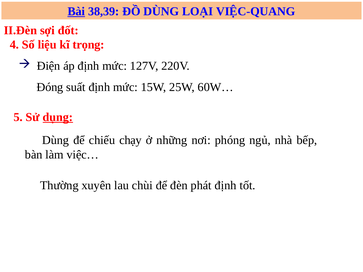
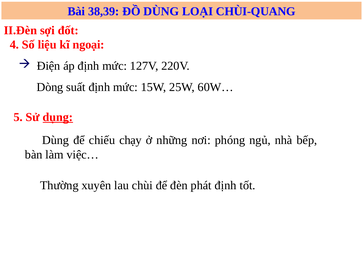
Bài underline: present -> none (76, 11)
VIỆC-QUANG: VIỆC-QUANG -> CHÙI-QUANG (256, 11)
trọng: trọng -> ngoại (89, 45)
Đóng: Đóng -> Dòng (50, 87)
